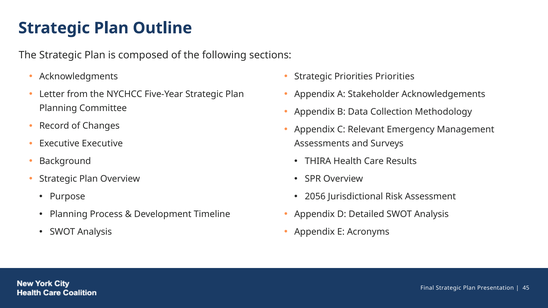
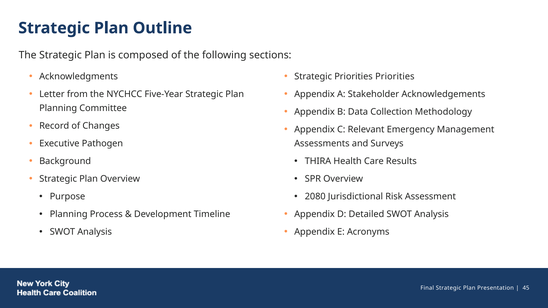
Executive Executive: Executive -> Pathogen (102, 144)
2056: 2056 -> 2080 (315, 197)
